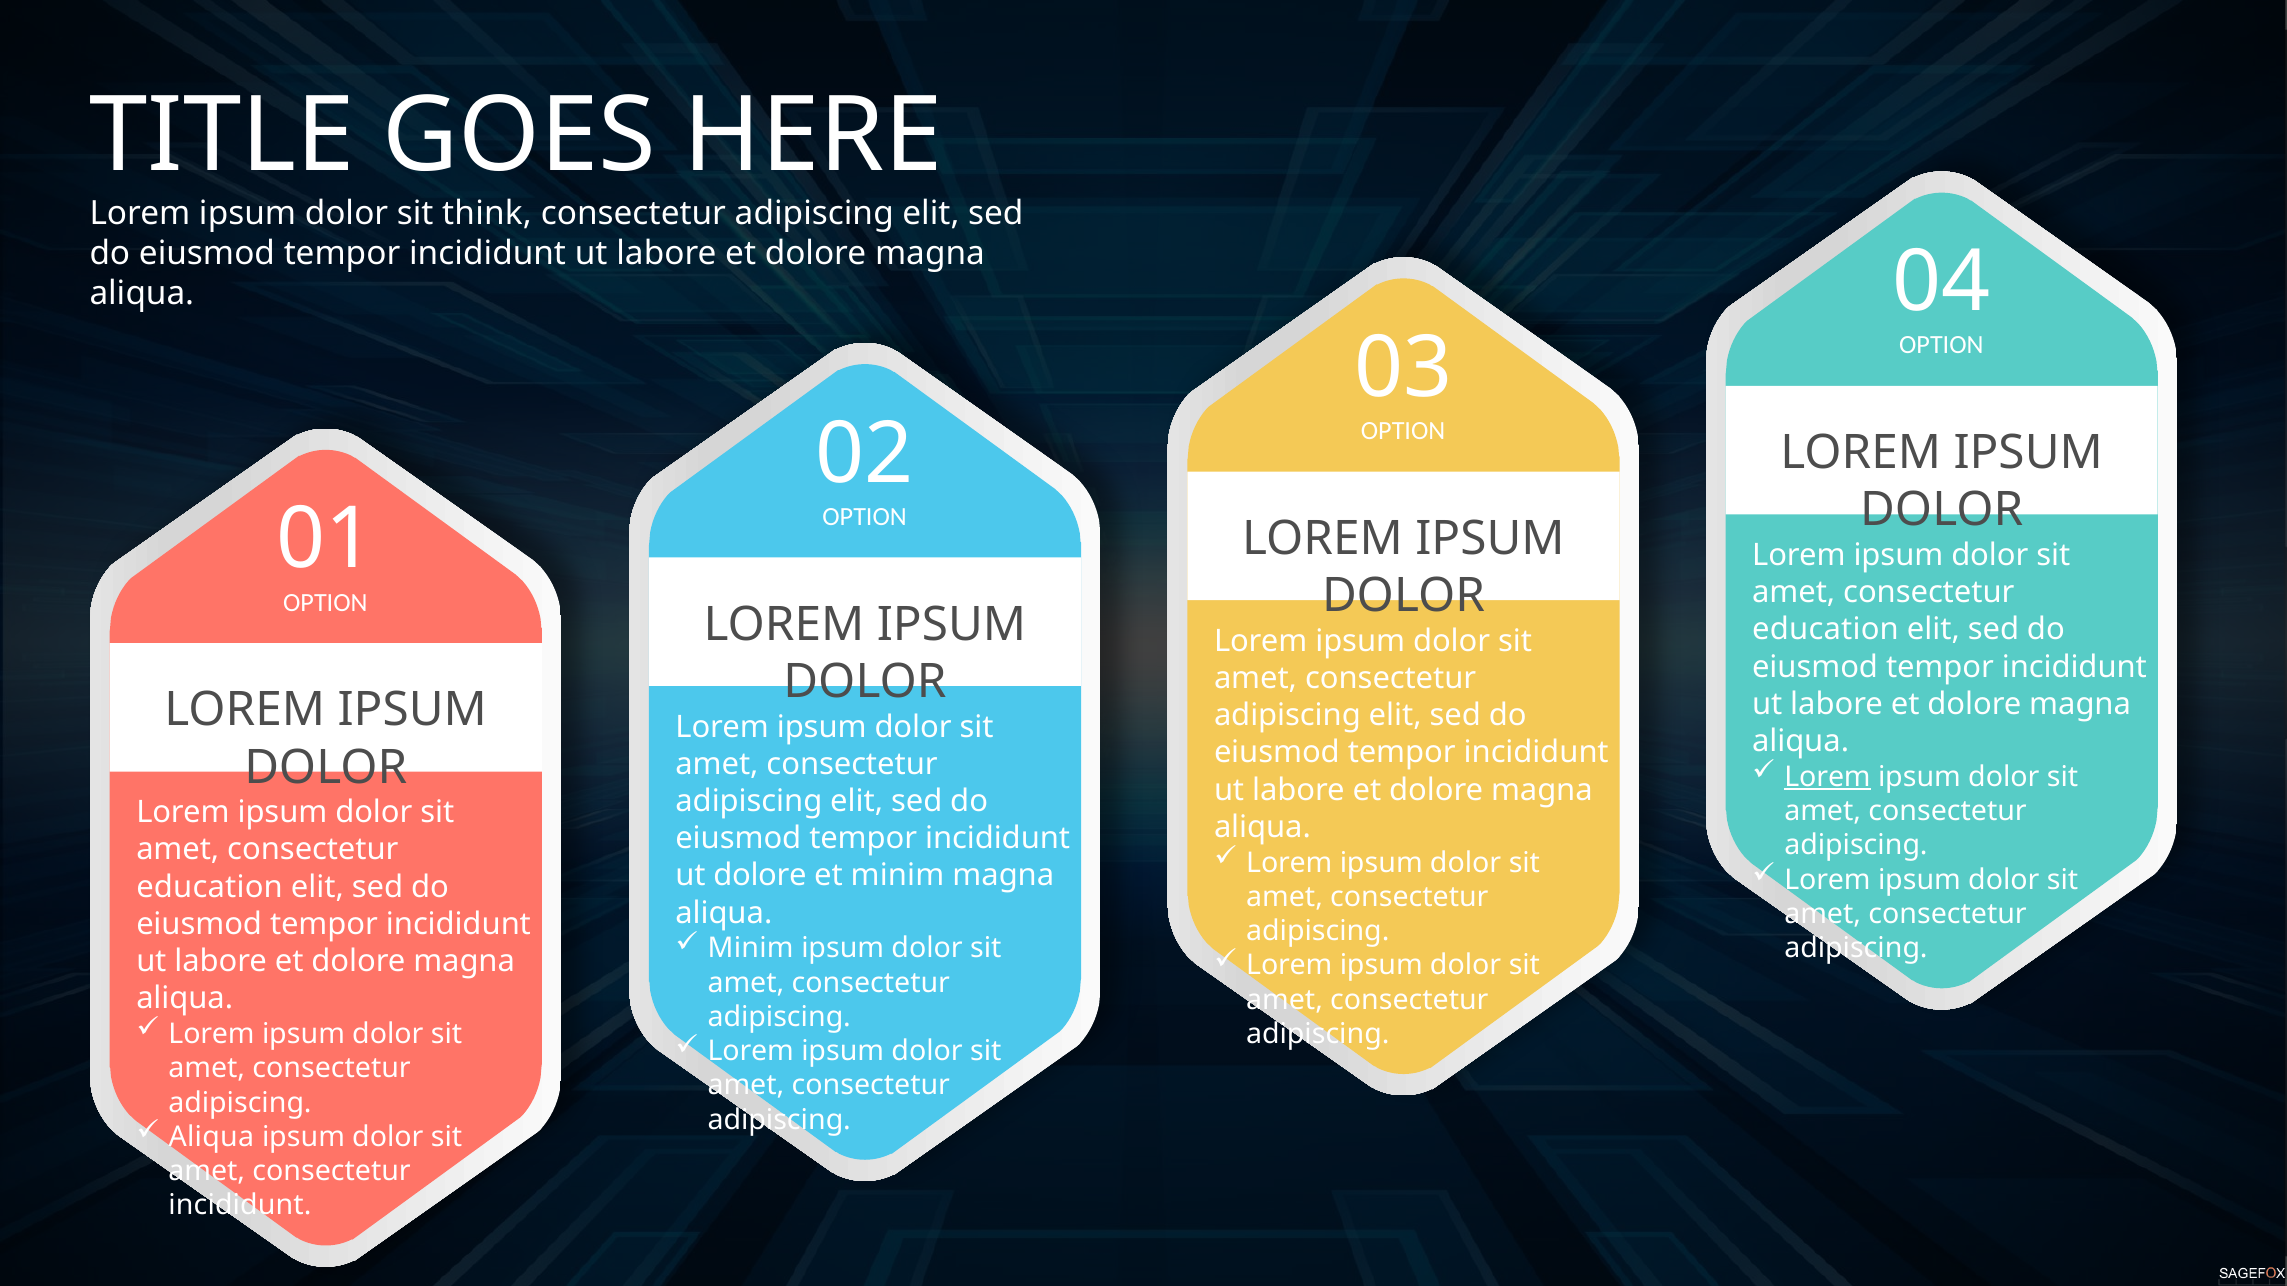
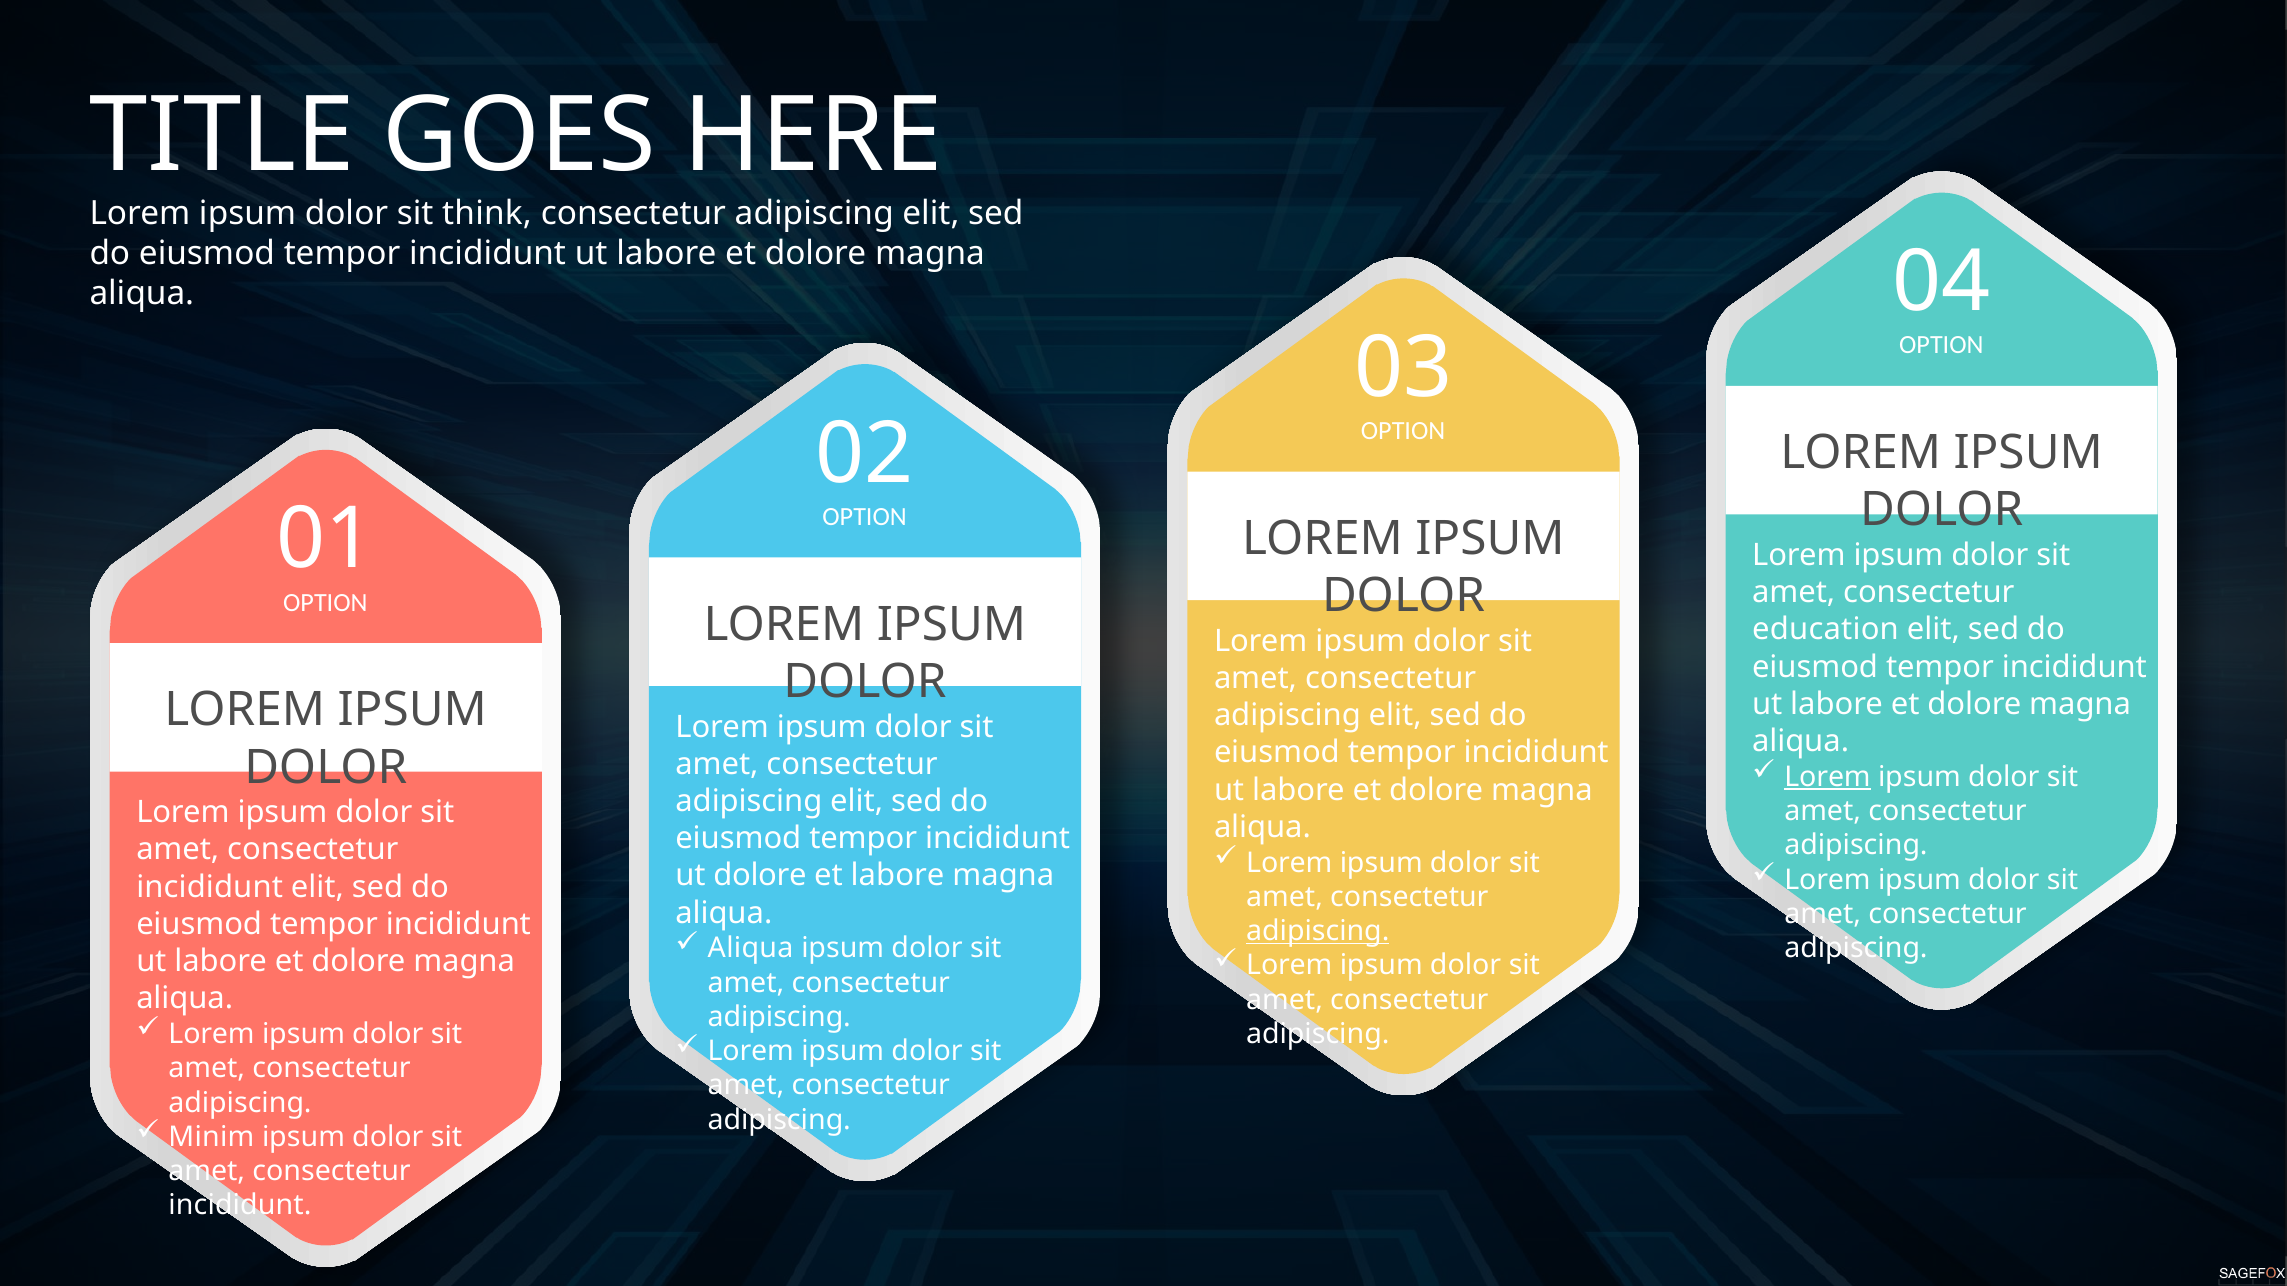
et minim: minim -> labore (898, 876)
education: education -> incididunt (210, 887)
adipiscing underline: none -> present (1318, 932)
Minim: Minim -> Aliqua (751, 949)
Aliqua: Aliqua -> Minim (211, 1137)
